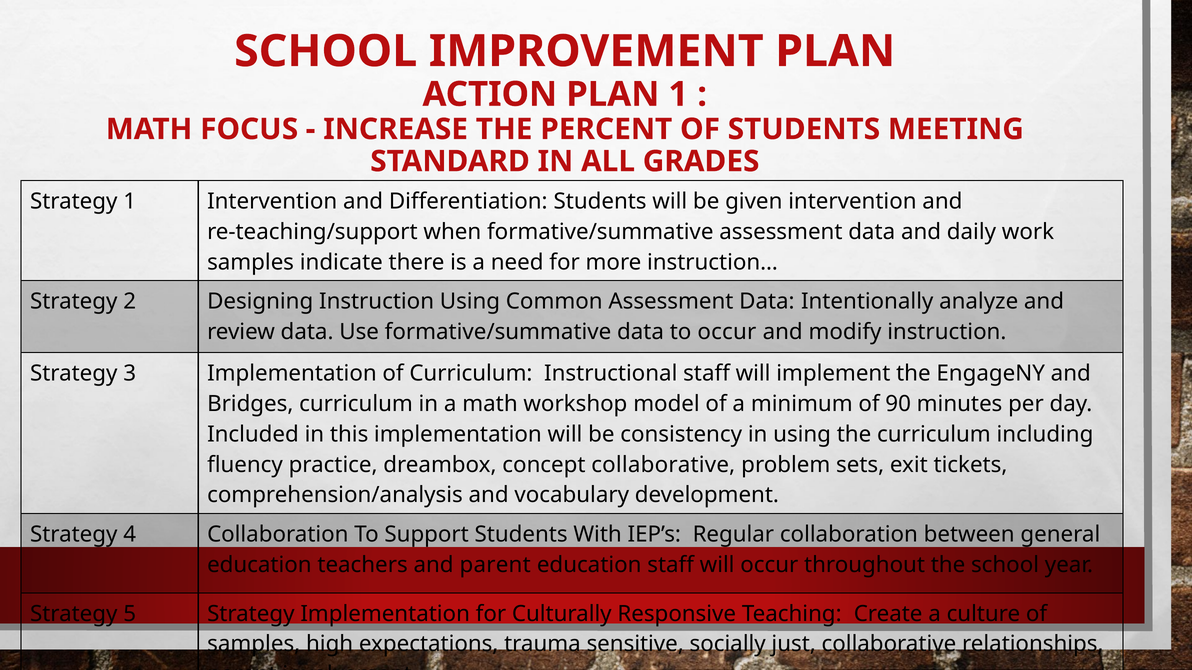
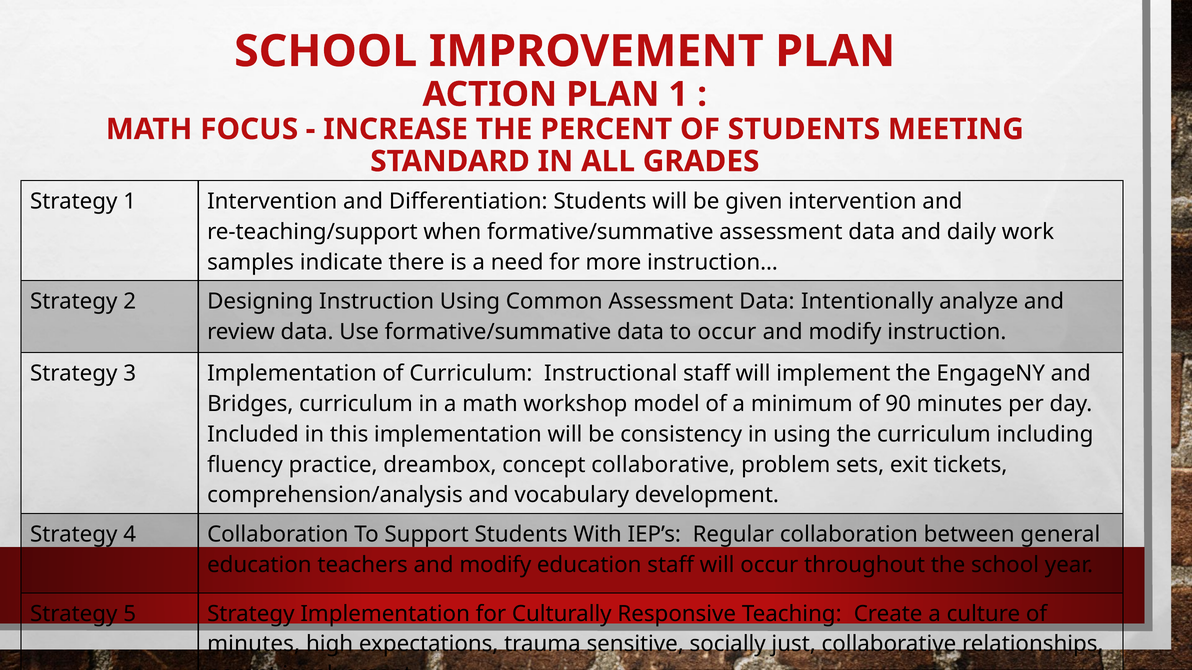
teachers and parent: parent -> modify (495, 565)
samples: samples -> minutes (254, 645)
